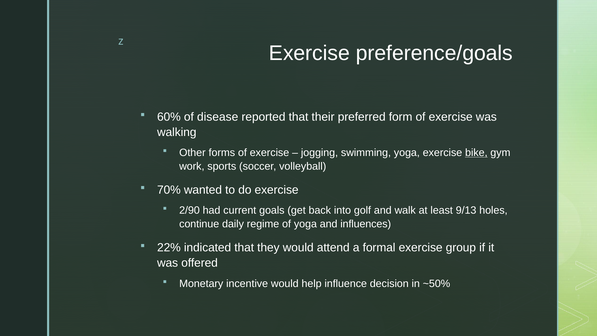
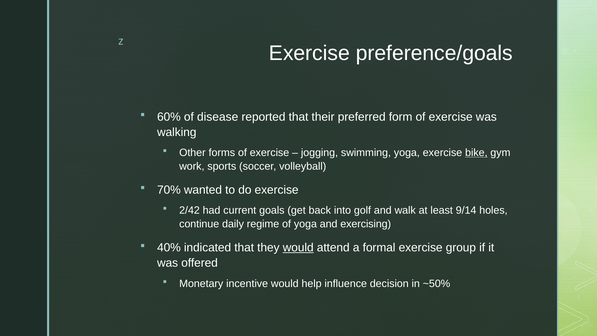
2/90: 2/90 -> 2/42 (189, 210)
9/13: 9/13 -> 9/14 (466, 210)
influences: influences -> exercising (366, 224)
22%: 22% -> 40% (169, 248)
would underline: none -> present (298, 248)
